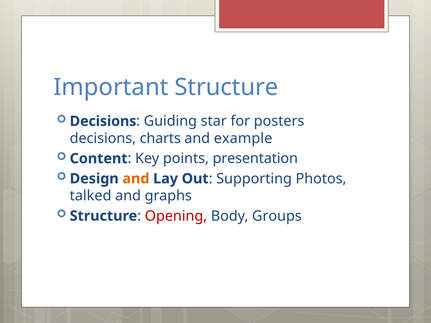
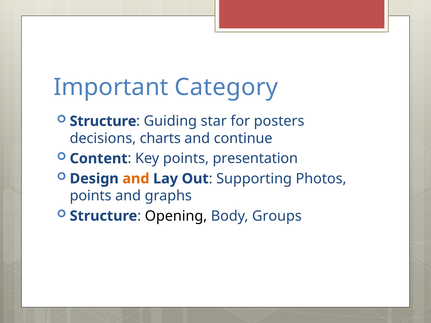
Important Structure: Structure -> Category (226, 87)
Decisions: Decisions -> Structure (103, 121)
example: example -> continue (243, 139)
talked: talked -> points (91, 196)
Opening colour: red -> black (176, 216)
